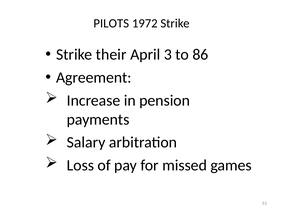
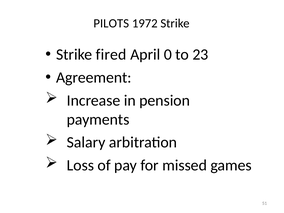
their: their -> fired (111, 55)
3: 3 -> 0 (168, 55)
86: 86 -> 23 (200, 55)
